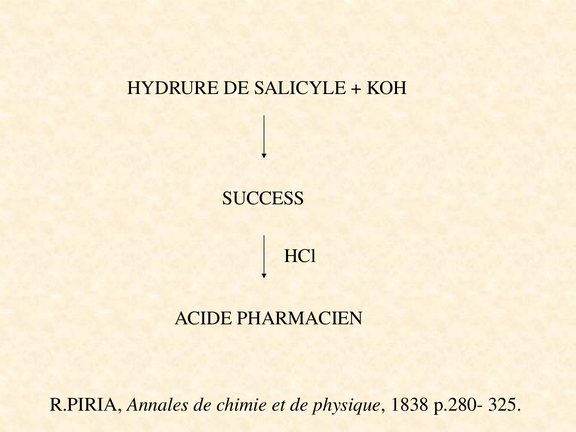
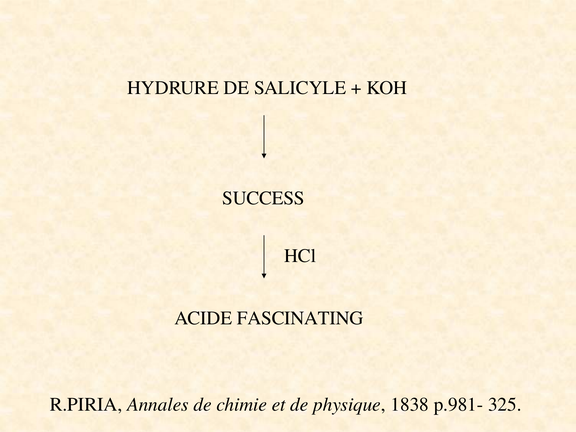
PHARMACIEN: PHARMACIEN -> FASCINATING (300, 318)
p.280-: p.280- -> p.981- (459, 404)
